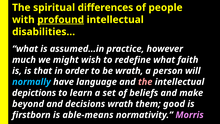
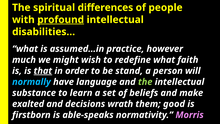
that underline: none -> present (43, 71)
be wrath: wrath -> stand (129, 71)
the colour: pink -> light green (145, 82)
depictions: depictions -> substance (34, 93)
beyond: beyond -> exalted (28, 104)
able-means: able-means -> able-speaks (88, 115)
